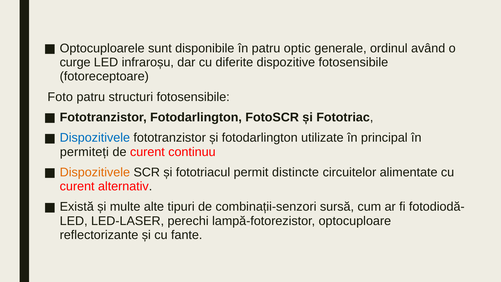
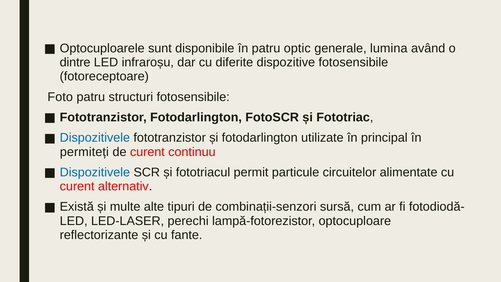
ordinul: ordinul -> lumina (389, 48)
curge: curge -> dintre (75, 62)
Dispozitivele colour: orange -> blue (95, 172)
distincte: distincte -> particule (296, 172)
